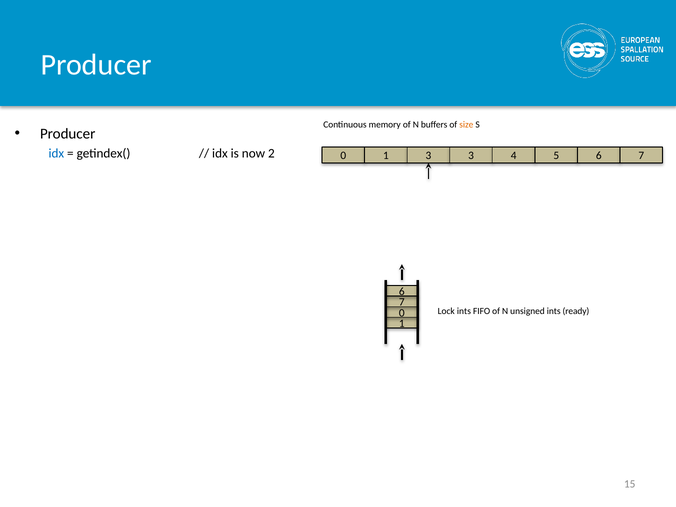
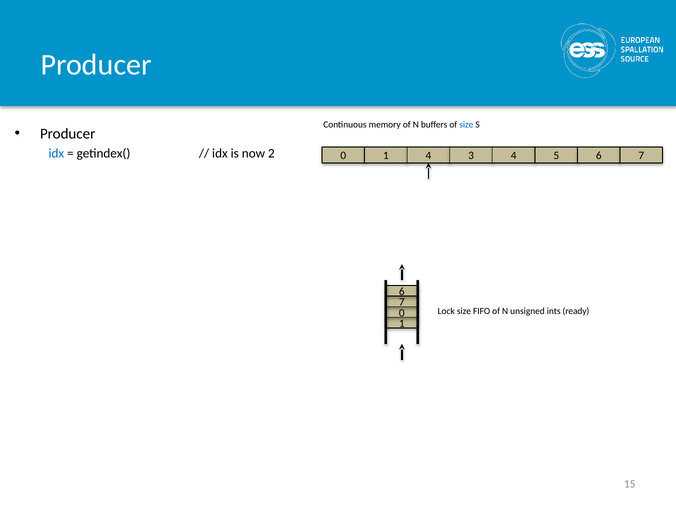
size colour: orange -> blue (466, 125)
1 3: 3 -> 4 (428, 156)
Lock ints: ints -> size (464, 311)
